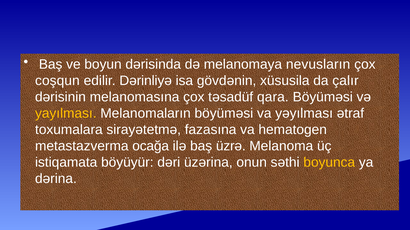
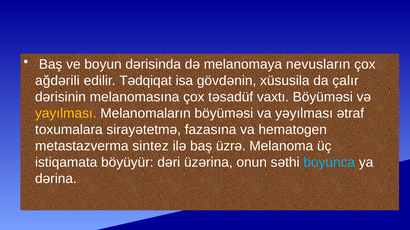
coşqun: coşqun -> ağdərili (57, 81)
Dərinliyə: Dərinliyə -> Tədqiqat (146, 81)
qara: qara -> vaxtı (273, 97)
ocağa: ocağa -> sintez (151, 147)
boyunca colour: yellow -> light blue (329, 163)
